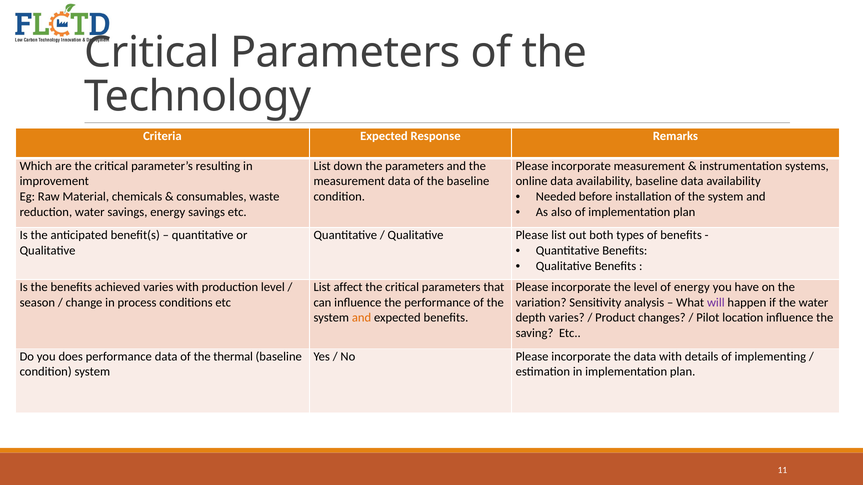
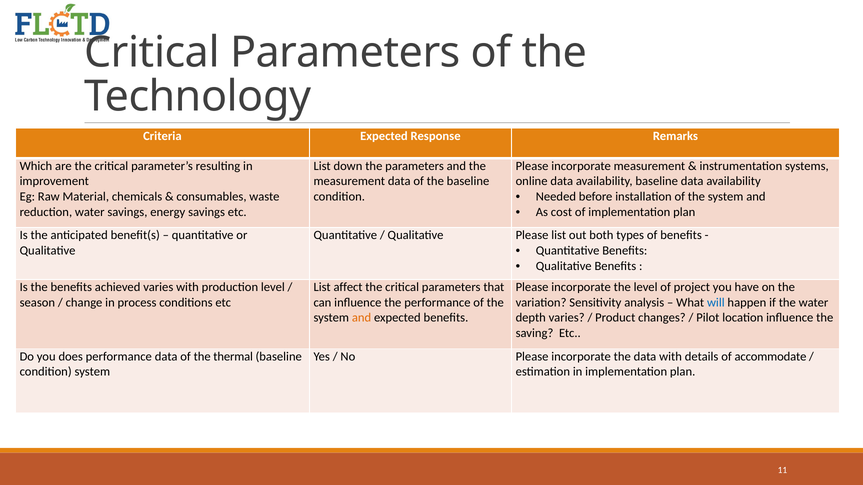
also: also -> cost (561, 212)
of energy: energy -> project (692, 287)
will colour: purple -> blue (716, 303)
implementing: implementing -> accommodate (770, 357)
